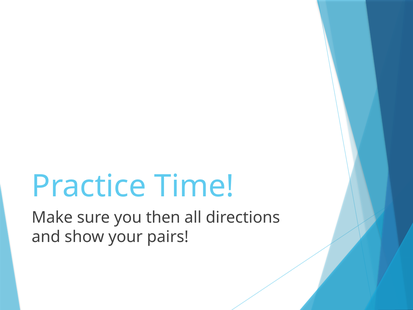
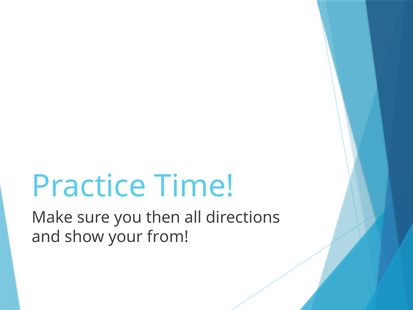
pairs: pairs -> from (168, 237)
